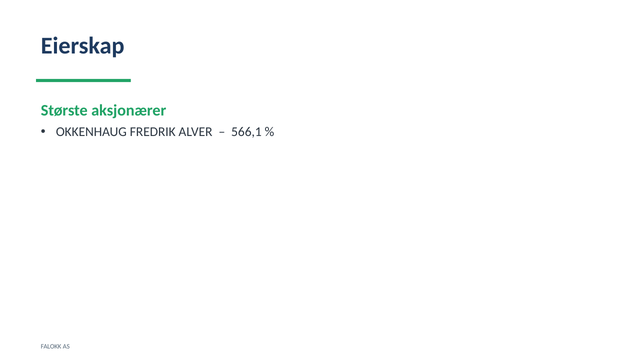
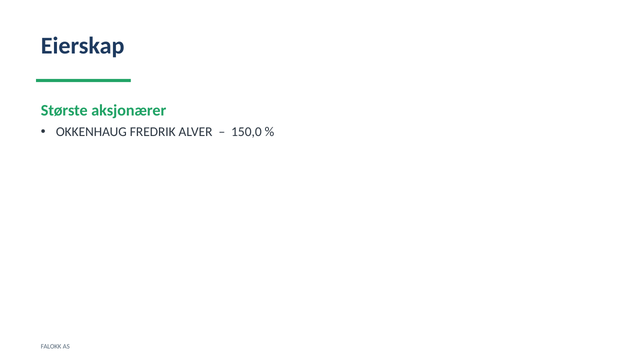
566,1: 566,1 -> 150,0 (246, 132)
